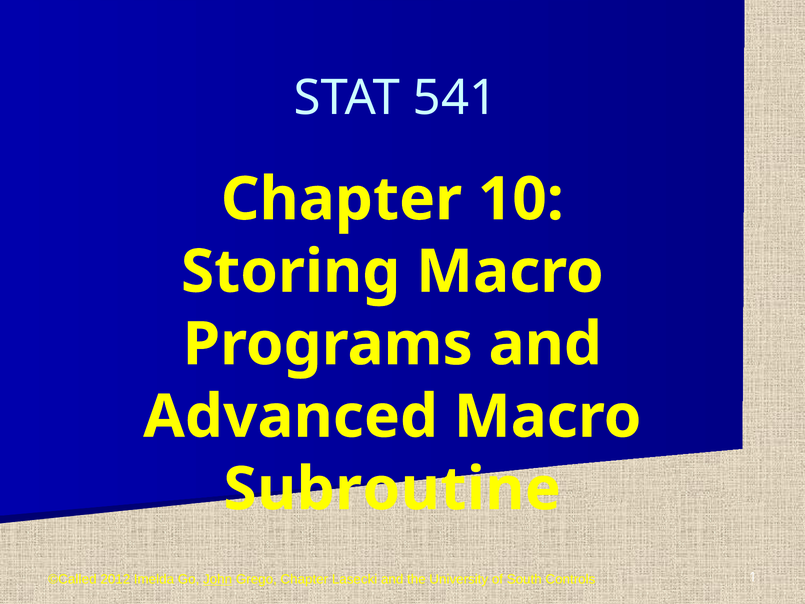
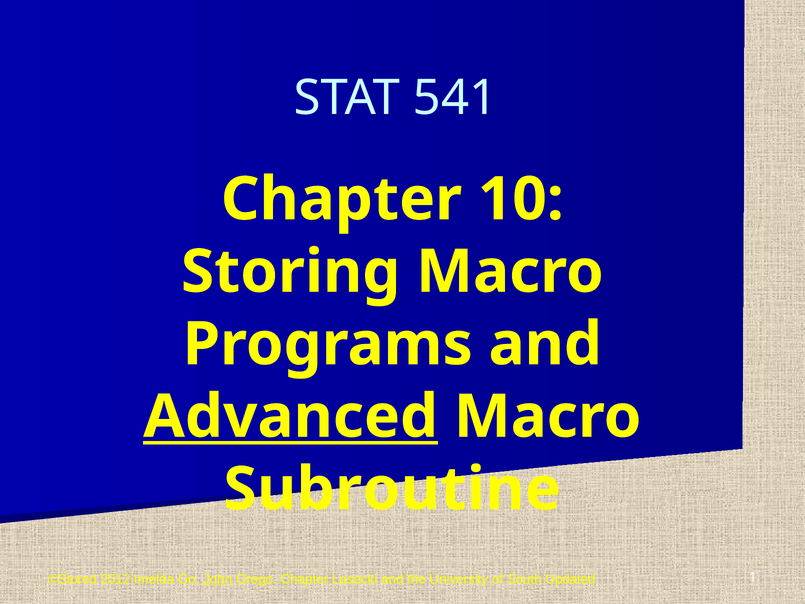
Advanced underline: none -> present (291, 417)
©Called: ©Called -> ©Stored (73, 579)
Controls: Controls -> Updated (570, 579)
